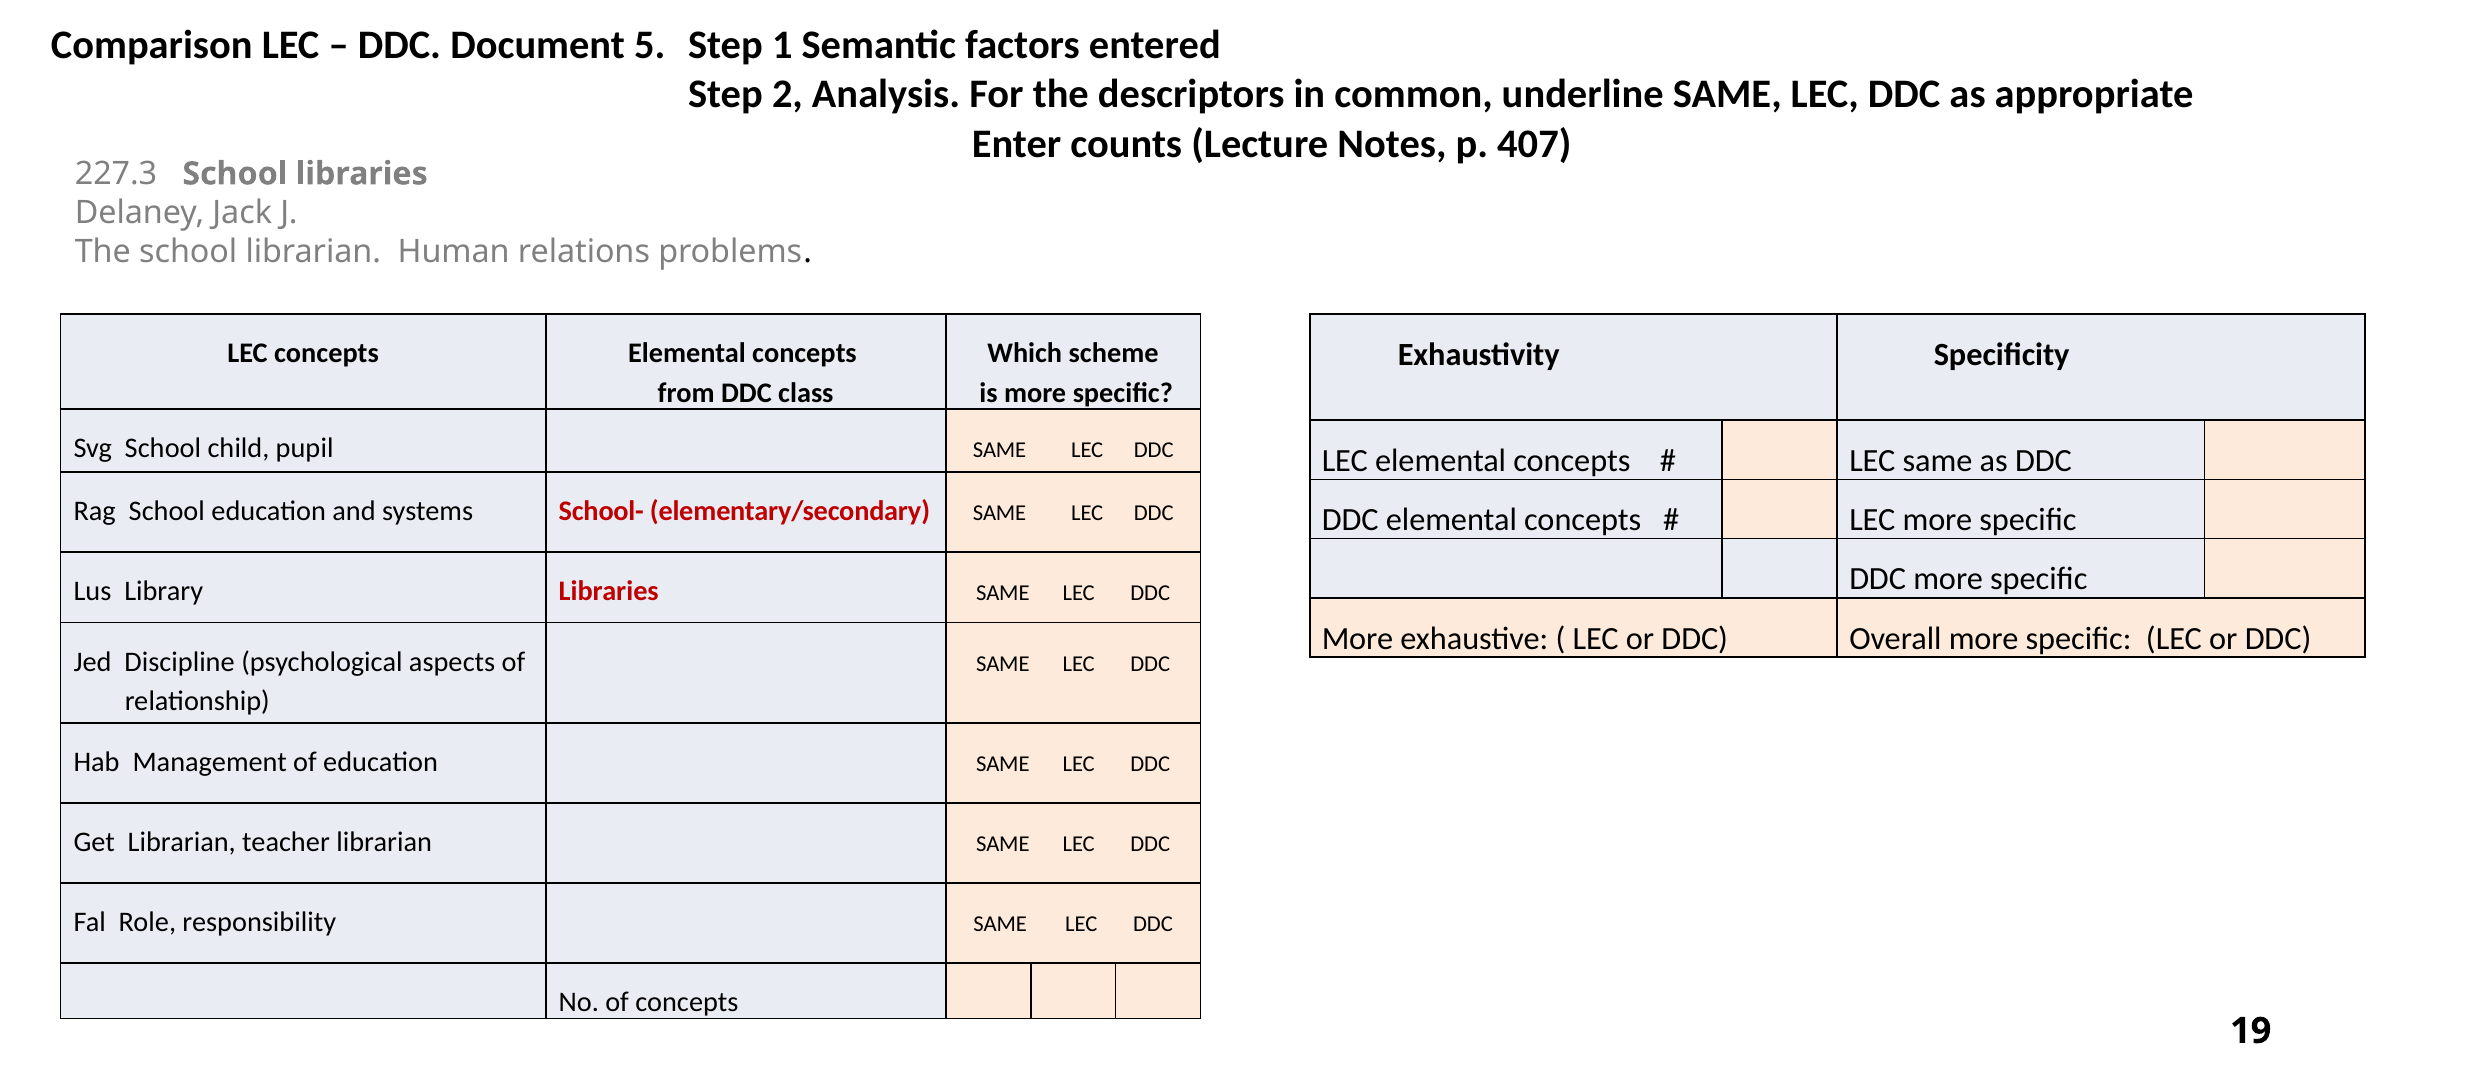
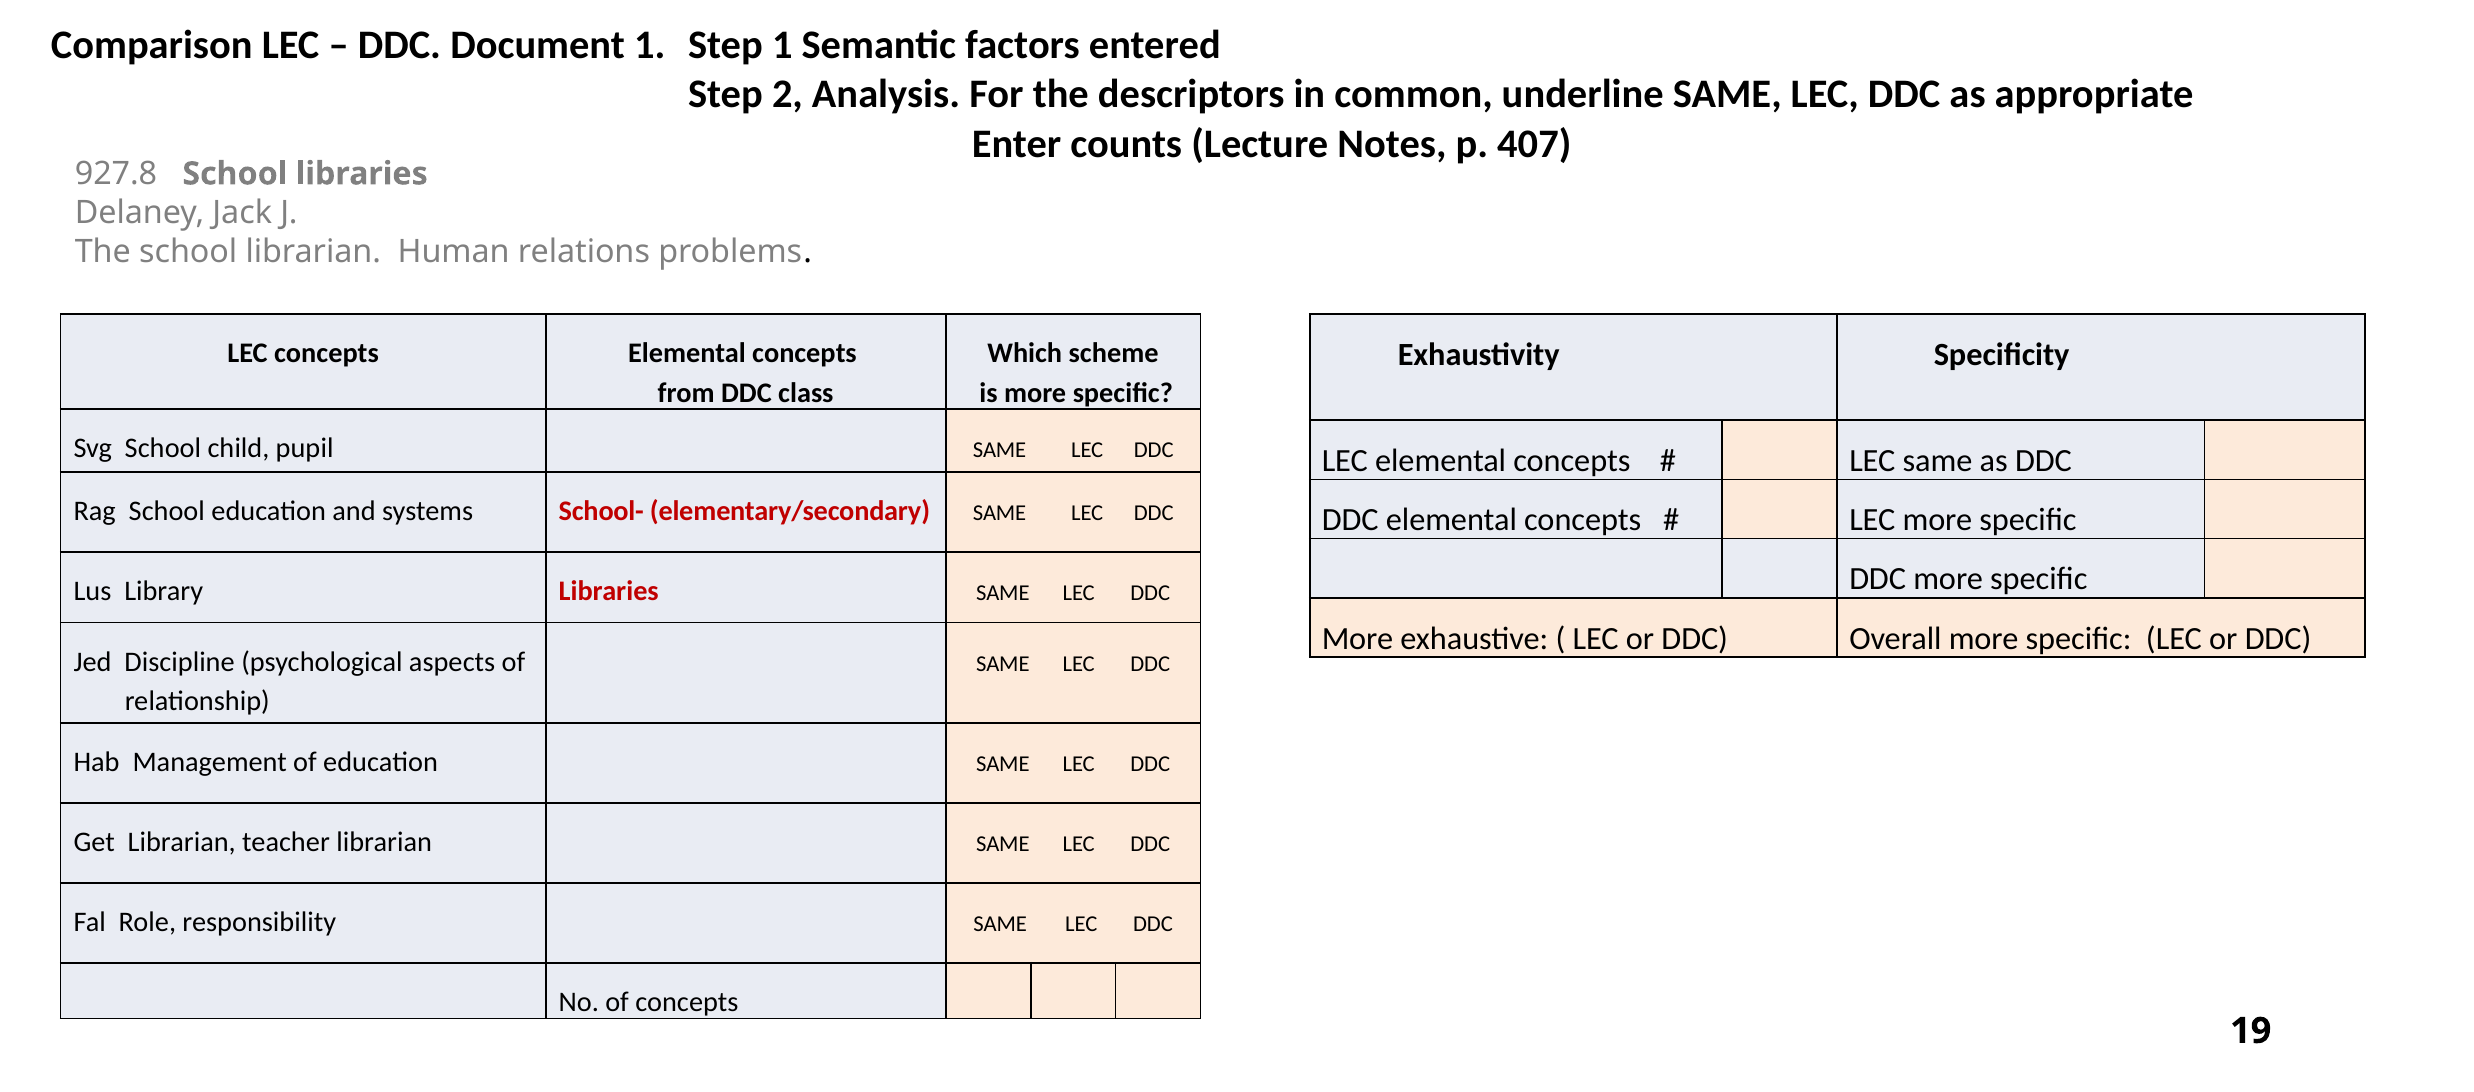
Document 5: 5 -> 1 (650, 45)
227.3: 227.3 -> 927.8 (116, 174)
